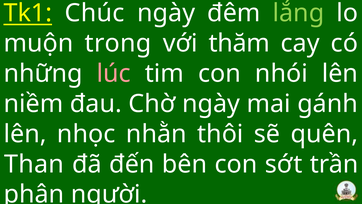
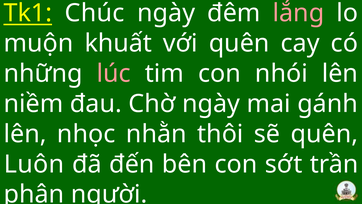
lắng colour: light green -> pink (298, 13)
trong: trong -> khuất (118, 43)
với thăm: thăm -> quên (239, 43)
Than: Than -> Luôn (34, 164)
